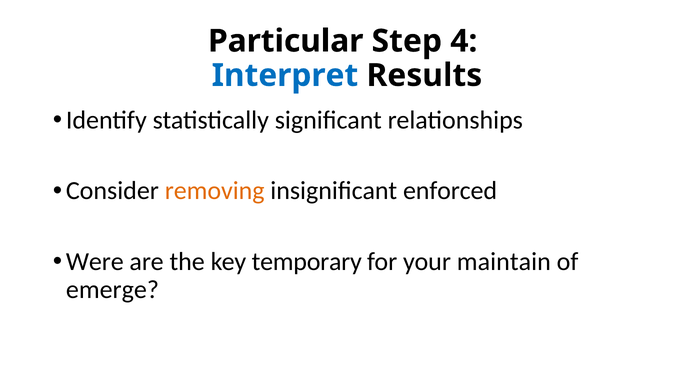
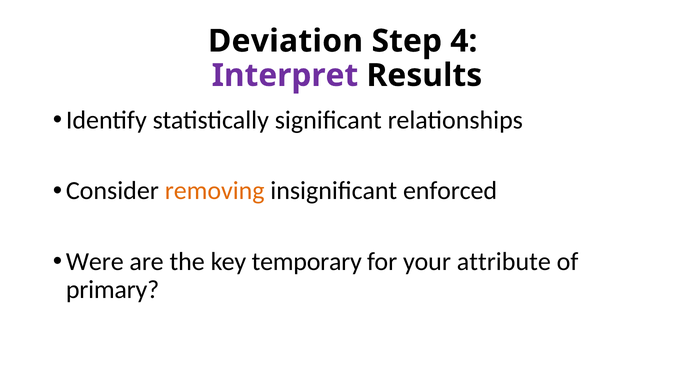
Particular: Particular -> Deviation (286, 41)
Interpret colour: blue -> purple (285, 75)
maintain: maintain -> attribute (504, 262)
emerge: emerge -> primary (113, 290)
